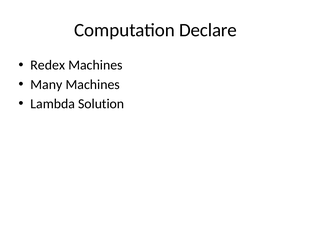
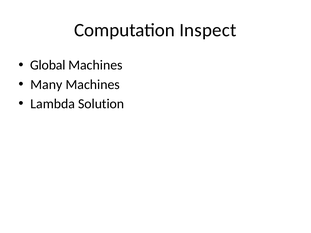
Declare: Declare -> Inspect (208, 30)
Redex: Redex -> Global (48, 65)
